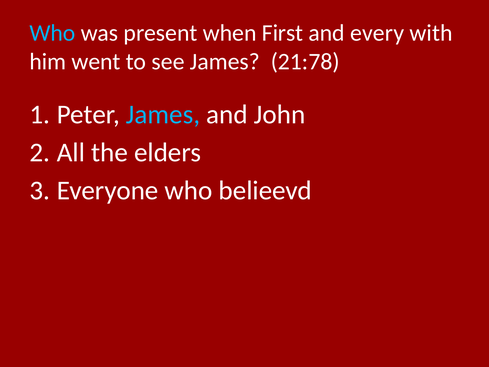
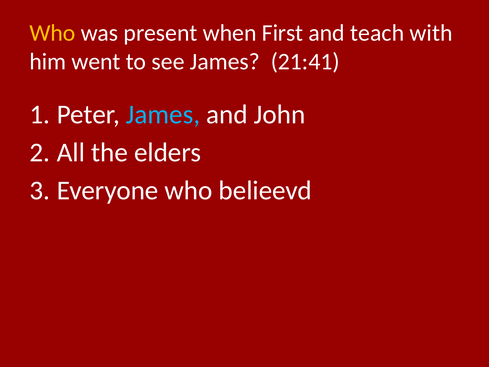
Who colour: light blue -> yellow (52, 33)
every: every -> teach (377, 33)
21:78: 21:78 -> 21:41 (305, 62)
